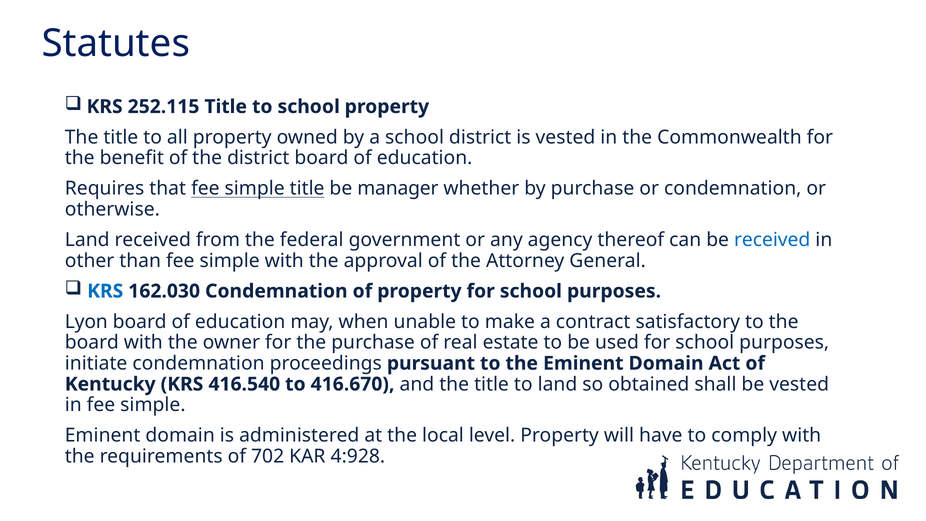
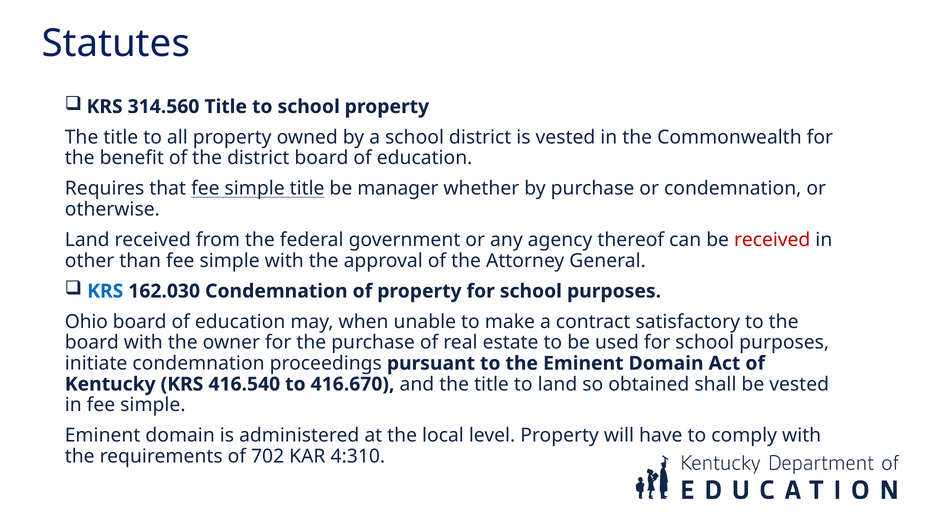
252.115: 252.115 -> 314.560 (164, 107)
received colour: blue -> red (772, 240)
Lyon: Lyon -> Ohio (86, 322)
4:928: 4:928 -> 4:310 (358, 456)
